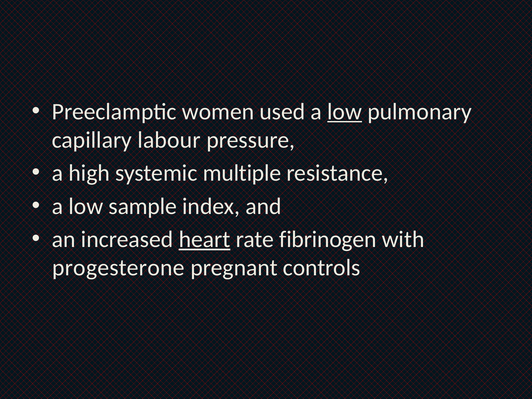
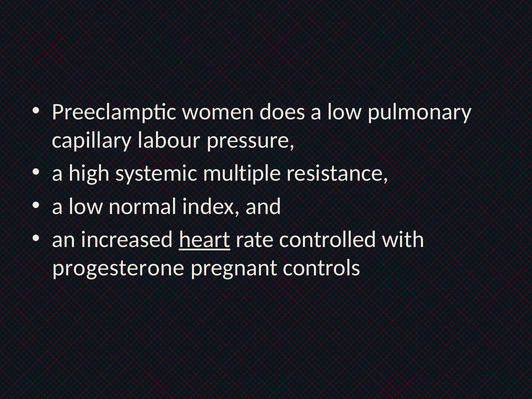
used: used -> does (282, 112)
low underline: present -> none (345, 112)
sample: sample -> normal (143, 206)
fibrinogen: fibrinogen -> controlled (328, 239)
